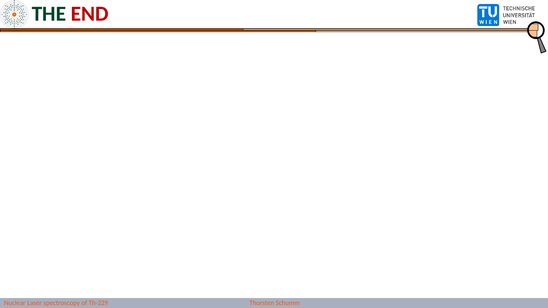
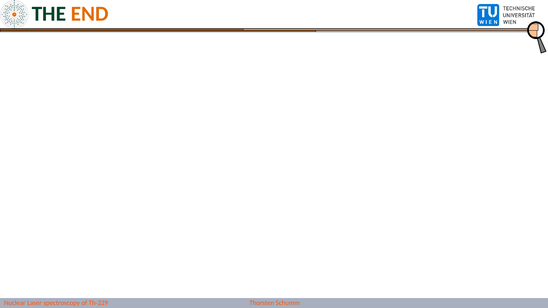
END colour: red -> orange (90, 14)
